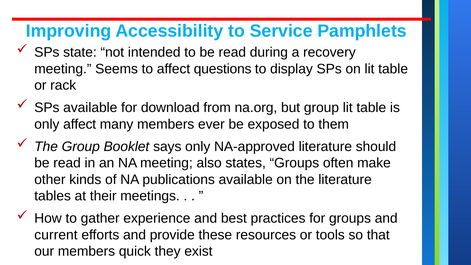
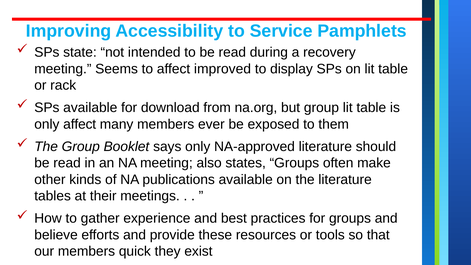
questions: questions -> improved (223, 69)
current: current -> believe (56, 235)
